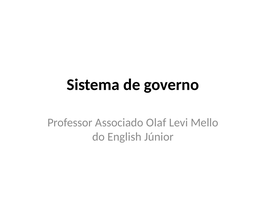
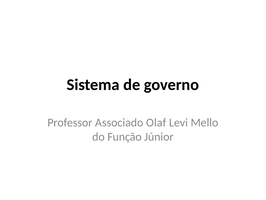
English: English -> Função (125, 136)
